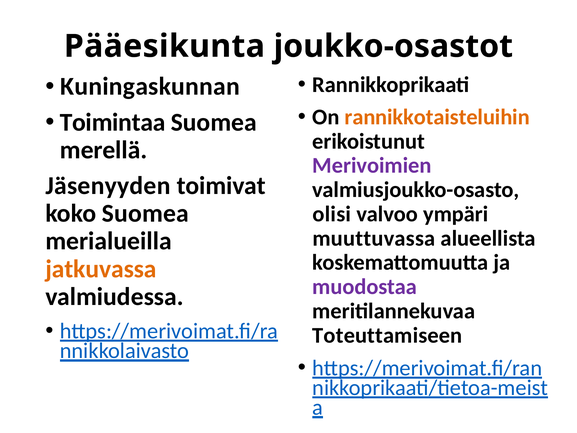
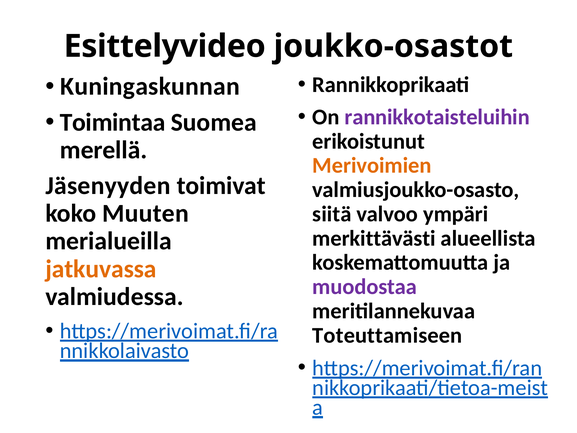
Pääesikunta: Pääesikunta -> Esittelyvideo (165, 46)
rannikkotaisteluihin colour: orange -> purple (437, 117)
Merivoimien colour: purple -> orange (372, 165)
koko Suomea: Suomea -> Muuten (145, 213)
olisi: olisi -> siitä (332, 214)
muuttuvassa: muuttuvassa -> merkittävästi (374, 238)
